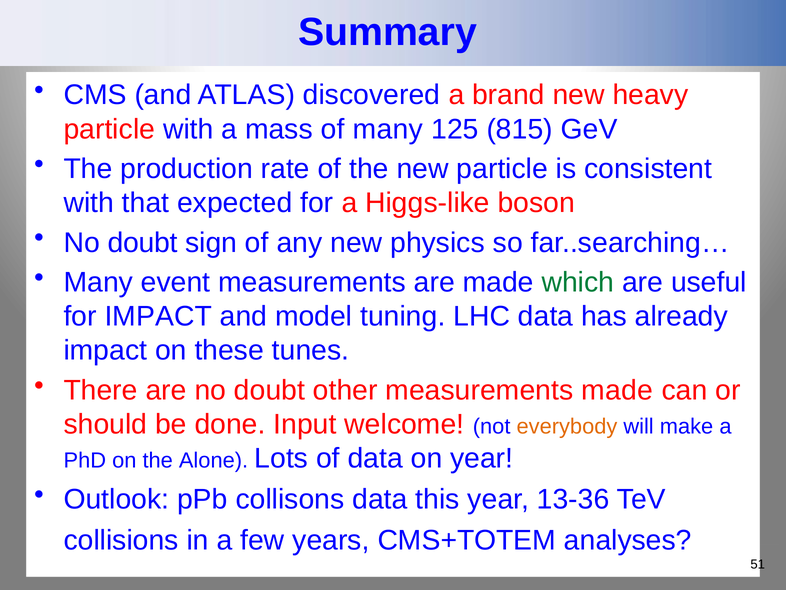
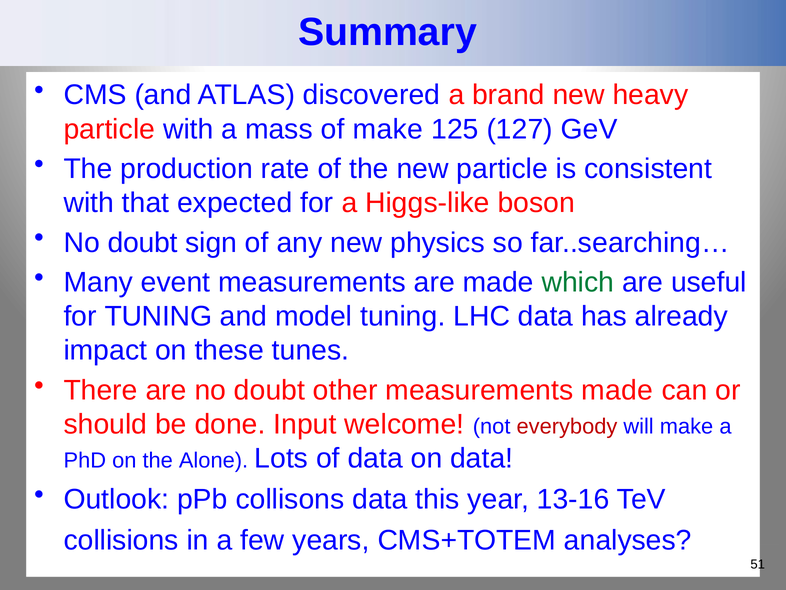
of many: many -> make (388, 129)
815: 815 -> 127 (520, 129)
for IMPACT: IMPACT -> TUNING (158, 316)
everybody colour: orange -> red (567, 426)
on year: year -> data (482, 458)
13-36: 13-36 -> 13-16 (573, 499)
